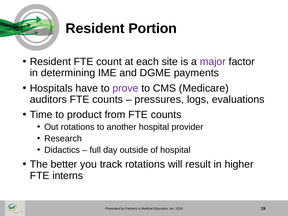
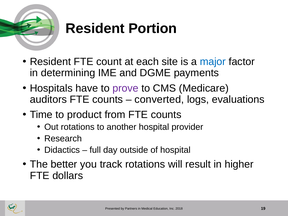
major colour: purple -> blue (213, 62)
pressures: pressures -> converted (159, 99)
interns: interns -> dollars (68, 176)
